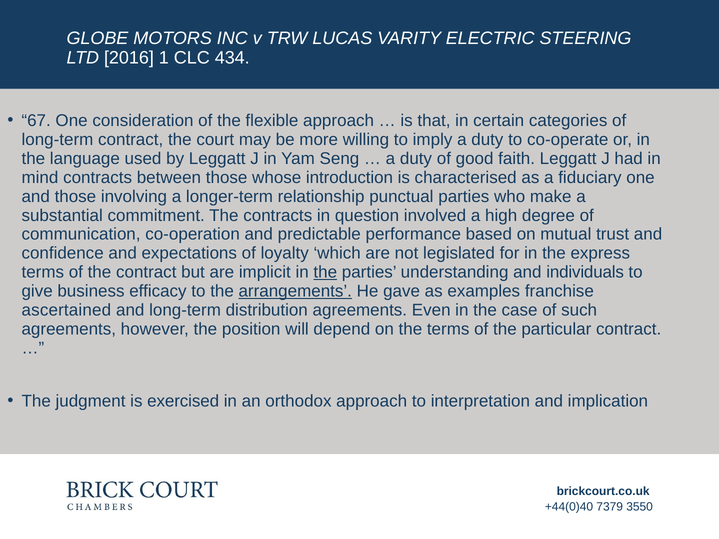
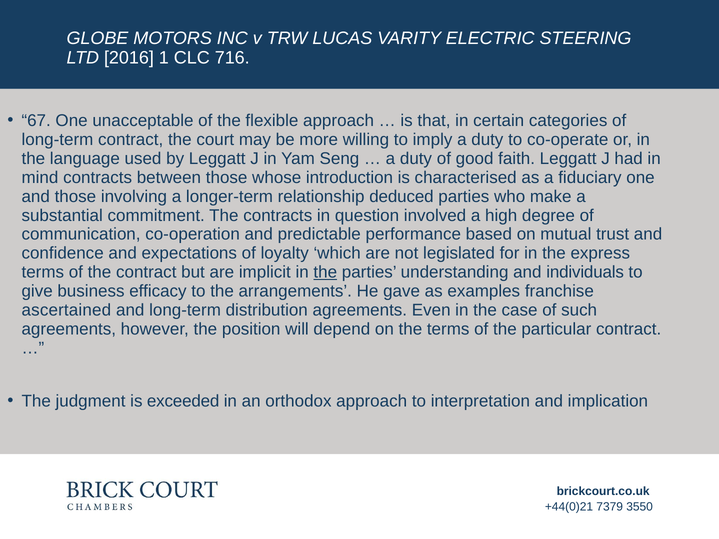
434: 434 -> 716 (232, 58)
consideration: consideration -> unacceptable (143, 121)
punctual: punctual -> deduced (401, 197)
arrangements underline: present -> none (295, 291)
exercised: exercised -> exceeded (183, 401)
+44(0)40: +44(0)40 -> +44(0)21 (569, 507)
